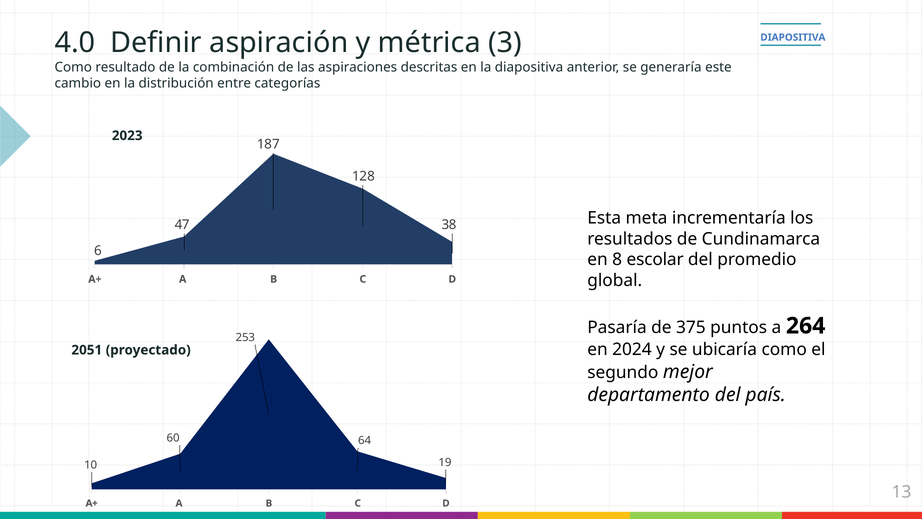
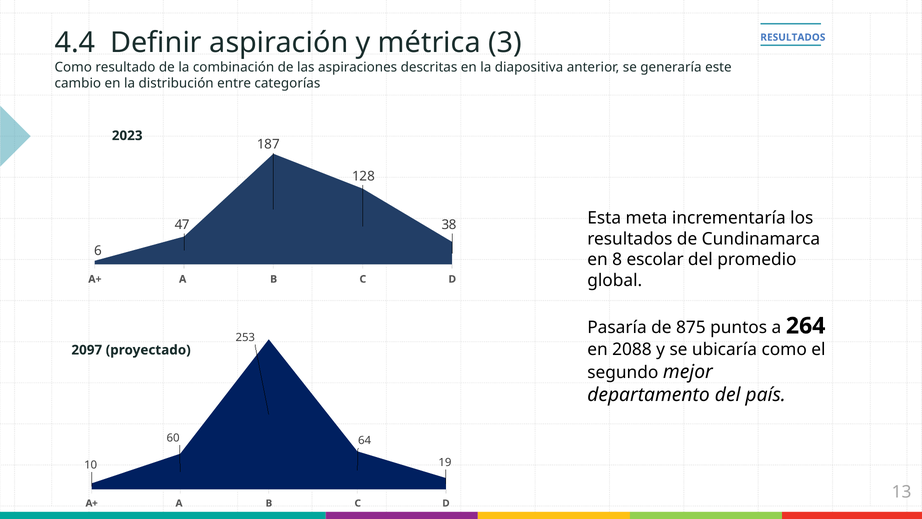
4.0: 4.0 -> 4.4 (75, 43)
DIAPOSITIVA: DIAPOSITIVA -> RESULTADOS (793, 37)
375: 375 -> 875 (691, 327)
2024: 2024 -> 2088 (632, 349)
2051: 2051 -> 2097 (87, 350)
